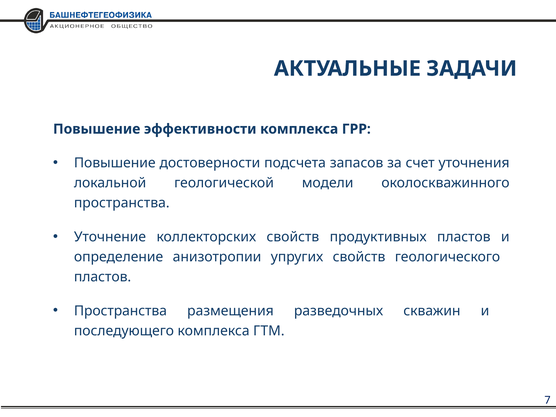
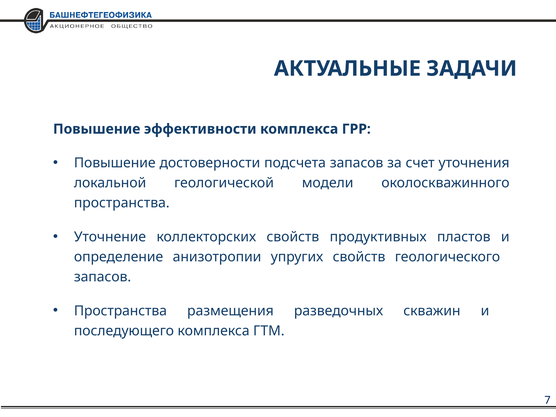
пластов: пластов -> запасов (103, 277)
